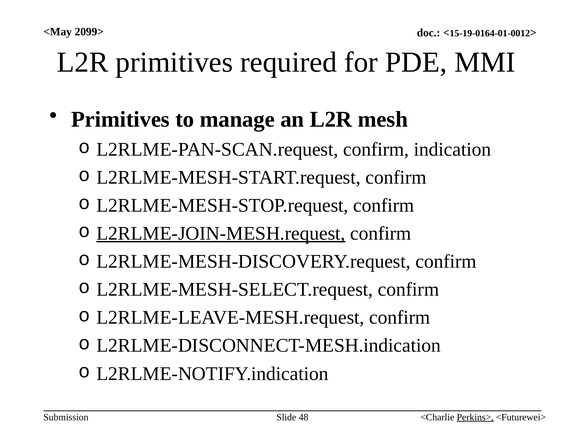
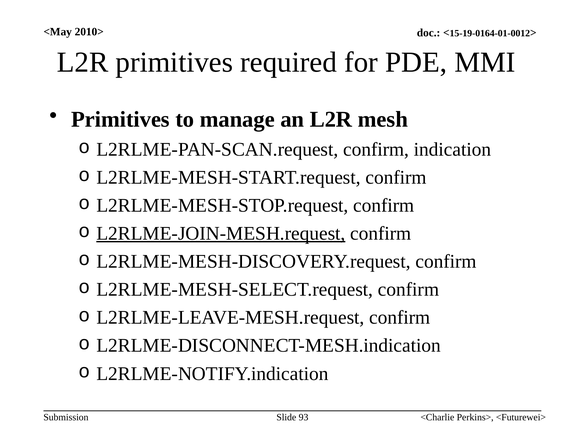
2099>: 2099> -> 2010> (89, 32)
48: 48 -> 93 (304, 417)
Perkins> underline: present -> none (475, 417)
